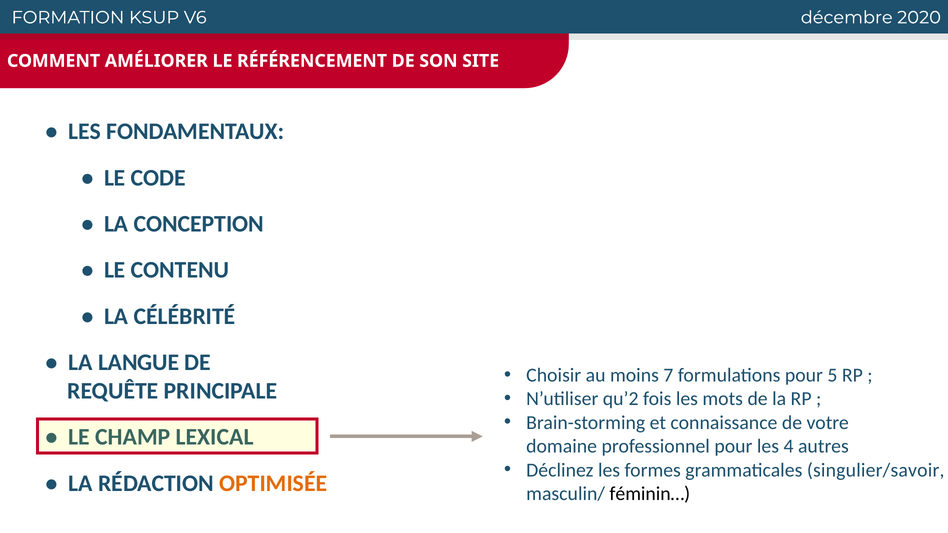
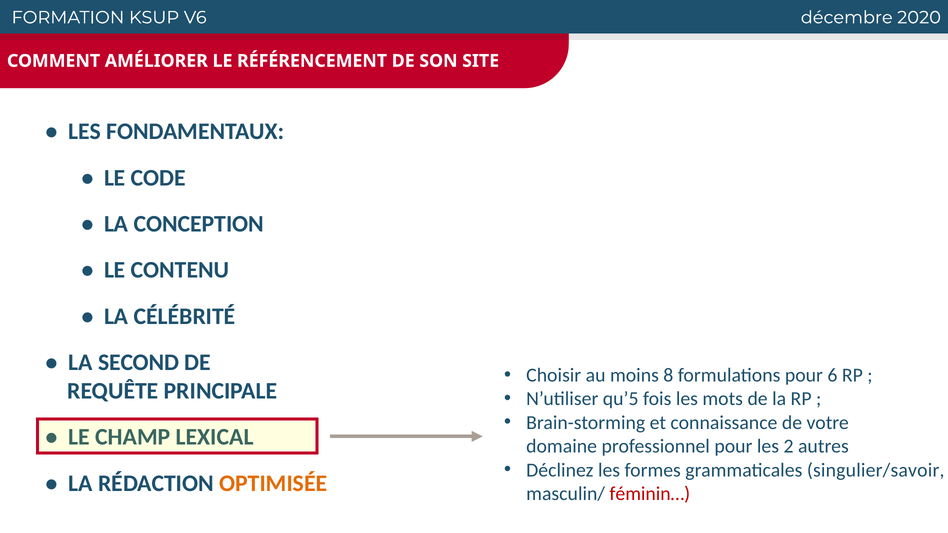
LANGUE: LANGUE -> SECOND (139, 363)
7: 7 -> 8 (668, 375)
5: 5 -> 6 (832, 375)
qu’2: qu’2 -> qu’5 (621, 399)
4: 4 -> 2 (789, 446)
féminin… colour: black -> red (650, 494)
